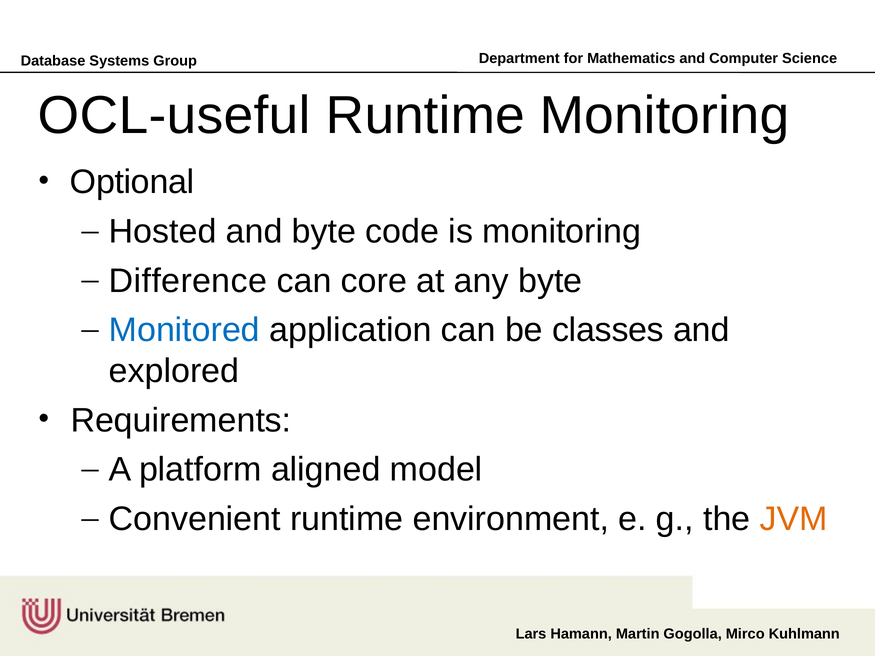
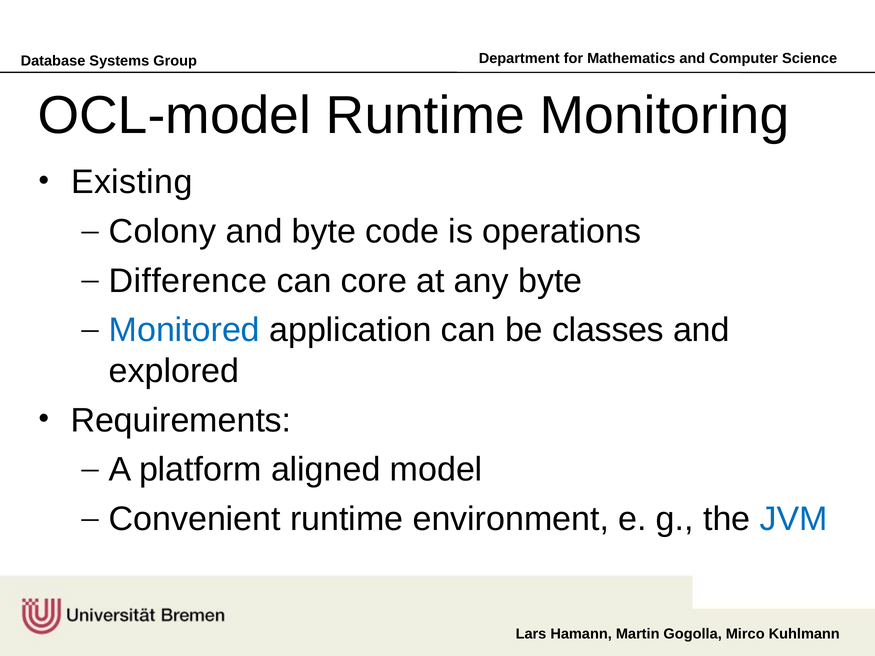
OCL-useful: OCL-useful -> OCL-model (174, 116)
Optional: Optional -> Existing (132, 182)
Hosted: Hosted -> Colony (163, 232)
is monitoring: monitoring -> operations (562, 232)
JVM colour: orange -> blue (794, 519)
